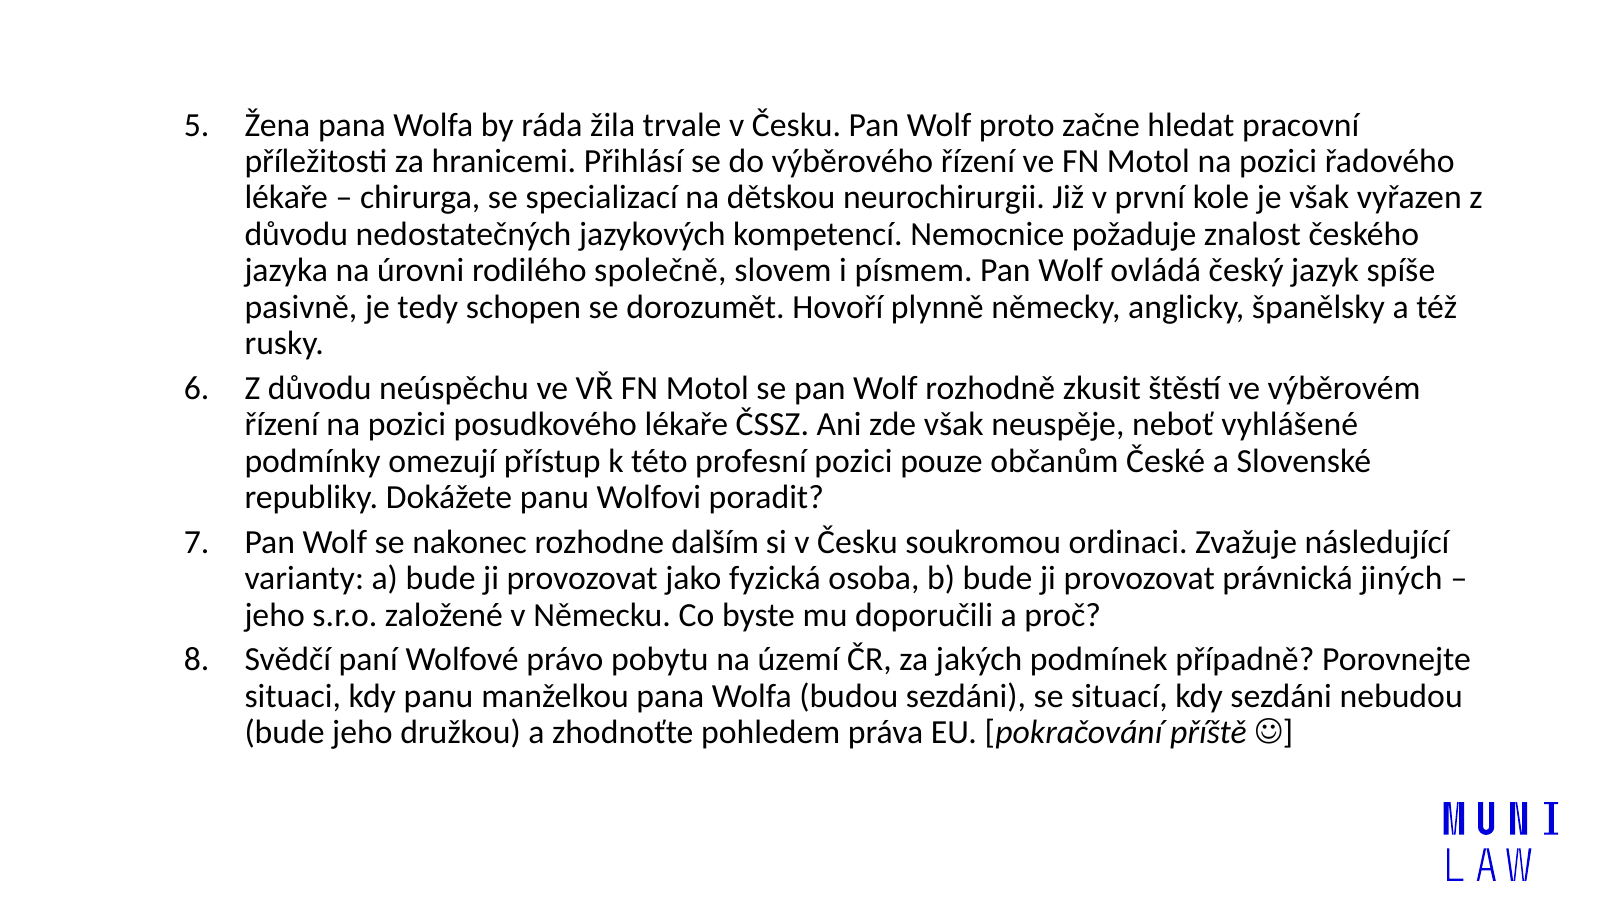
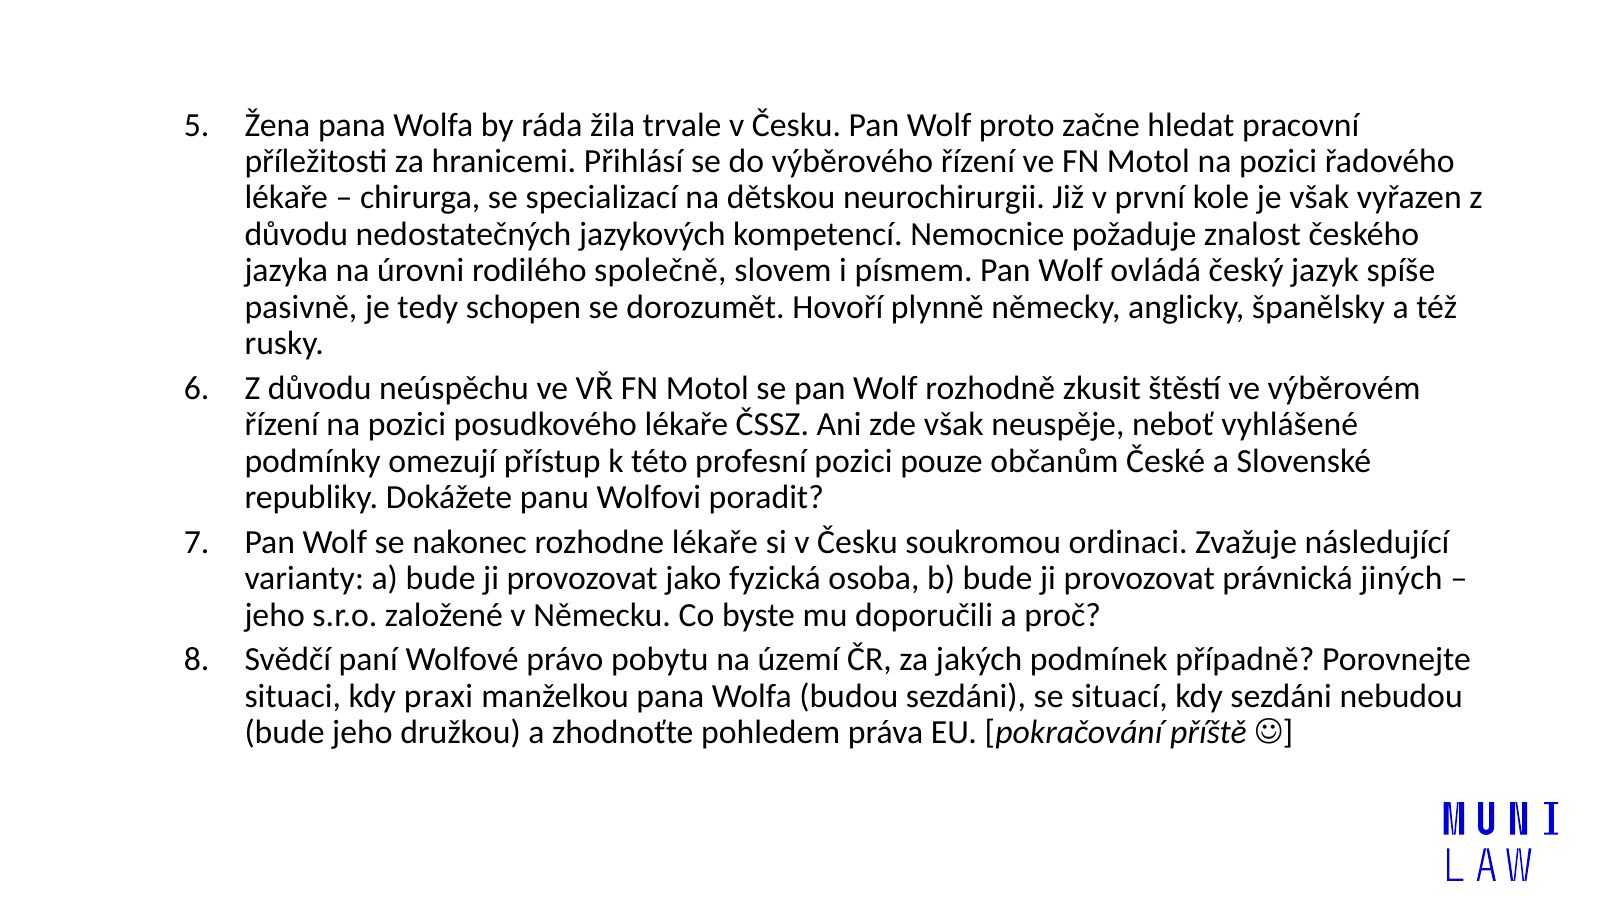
rozhodne dalším: dalším -> lékaře (715, 542)
kdy panu: panu -> praxi (438, 696)
